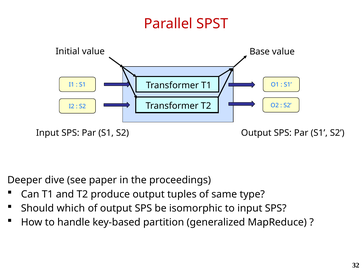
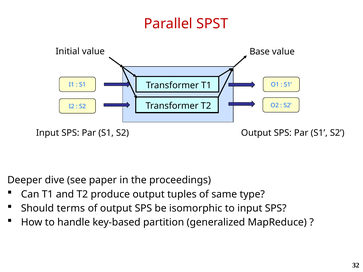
which: which -> terms (71, 208)
